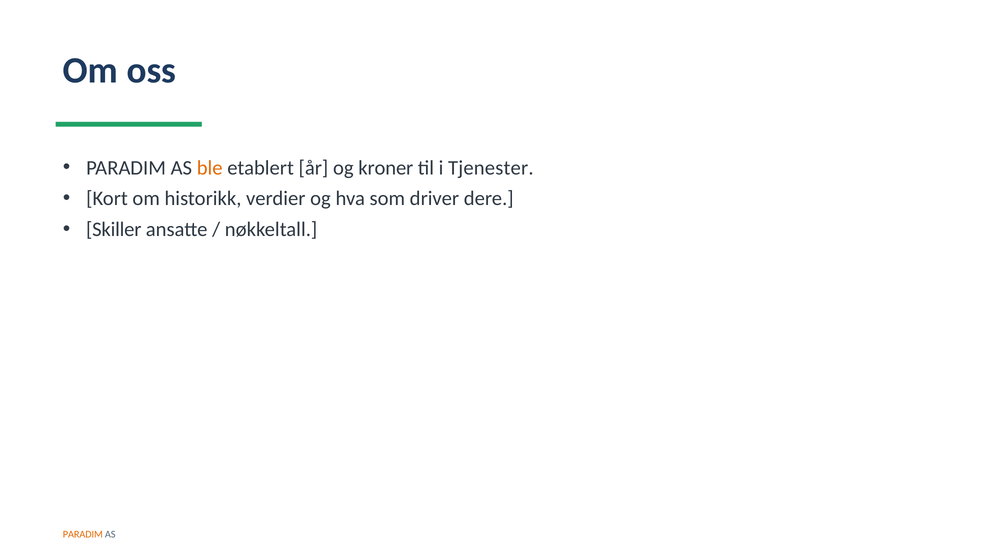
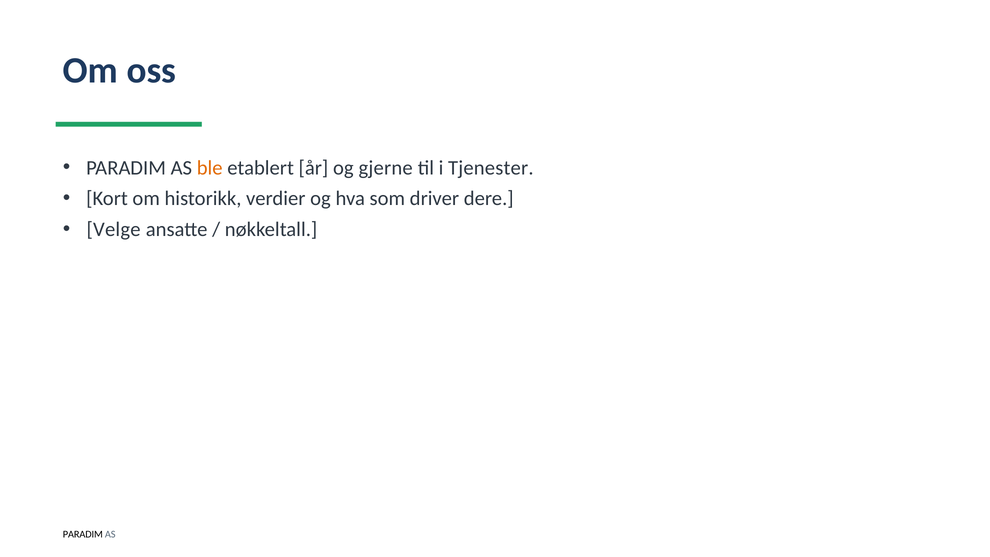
kroner: kroner -> gjerne (386, 168)
Skiller: Skiller -> Velge (114, 230)
PARADIM colour: orange -> black (83, 534)
